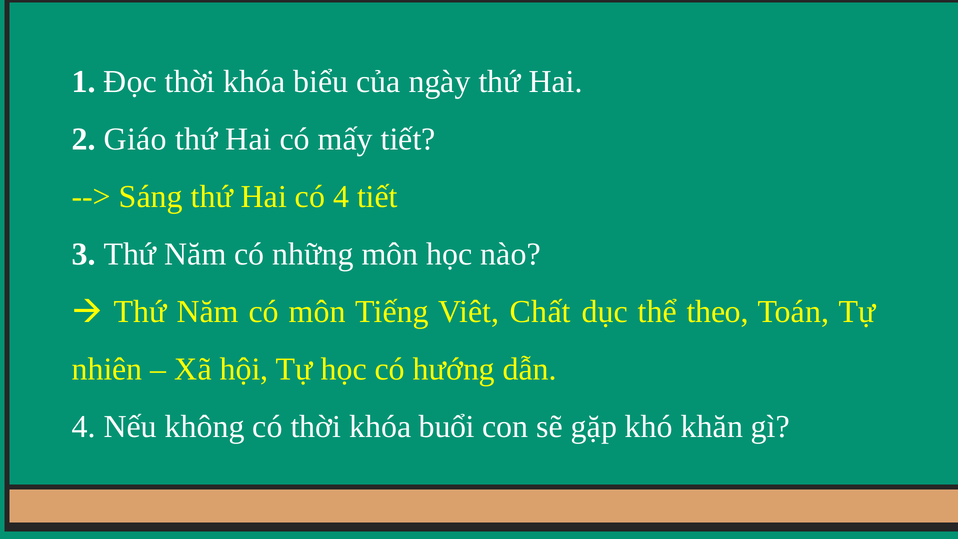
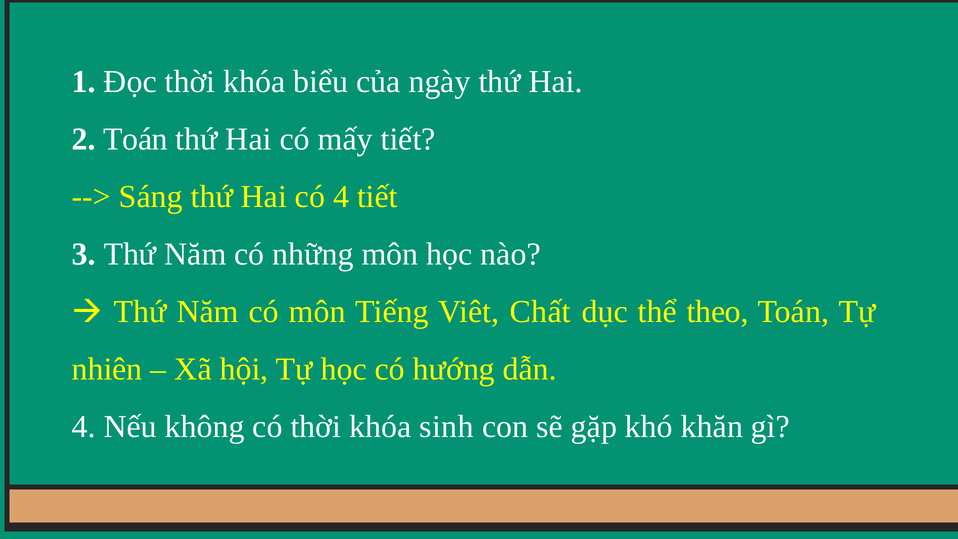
2 Giáo: Giáo -> Toán (136, 139)
buổi: buổi -> sinh (447, 427)
